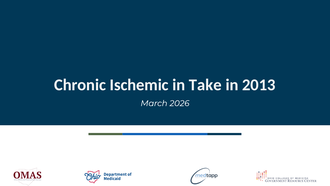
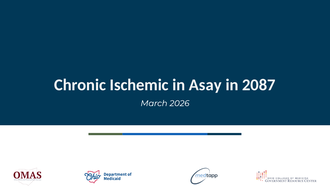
Take: Take -> Asay (205, 85)
2013: 2013 -> 2087 (259, 85)
